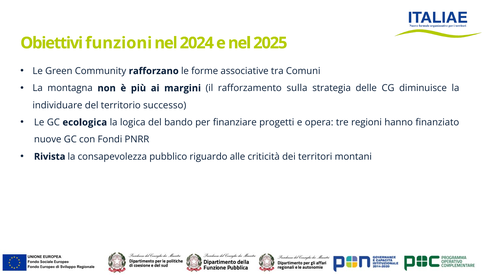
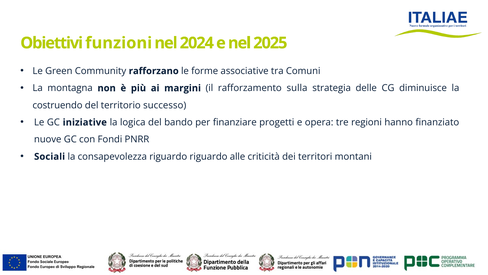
individuare: individuare -> costruendo (58, 105)
ecologica: ecologica -> iniziative (85, 122)
Rivista: Rivista -> Sociali (50, 156)
consapevolezza pubblico: pubblico -> riguardo (168, 156)
